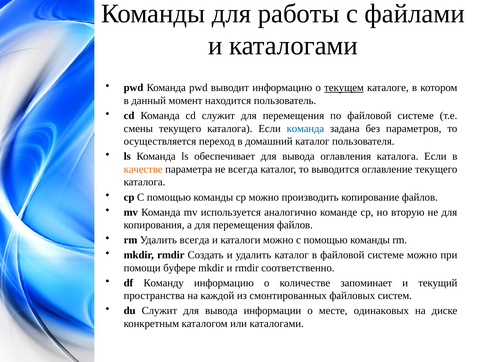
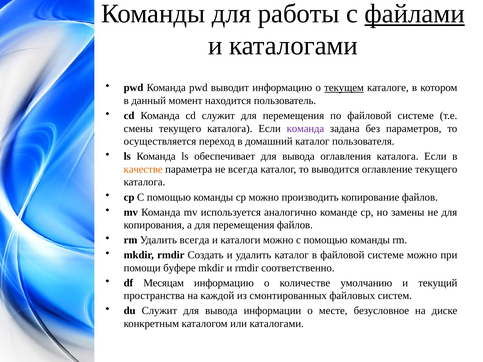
файлами underline: none -> present (415, 14)
команда colour: blue -> purple (305, 129)
вторую: вторую -> замены (408, 212)
Команду: Команду -> Месяцам (164, 283)
запоминает: запоминает -> умолчанию (366, 283)
одинаковых: одинаковых -> безусловное (381, 311)
